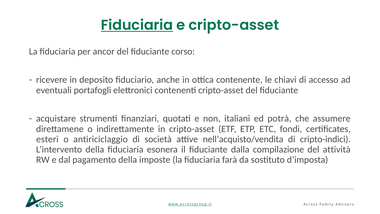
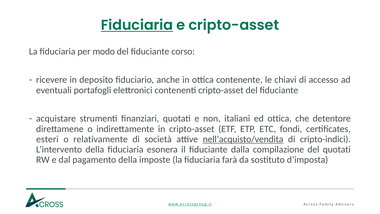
ancor: ancor -> modo (104, 51)
ed potrà: potrà -> ottica (280, 118)
assumere: assumere -> detentore (332, 118)
antiriciclaggio: antiriciclaggio -> relativamente (101, 139)
nell’acquisto/vendita underline: none -> present (243, 139)
del attività: attività -> quotati (337, 149)
